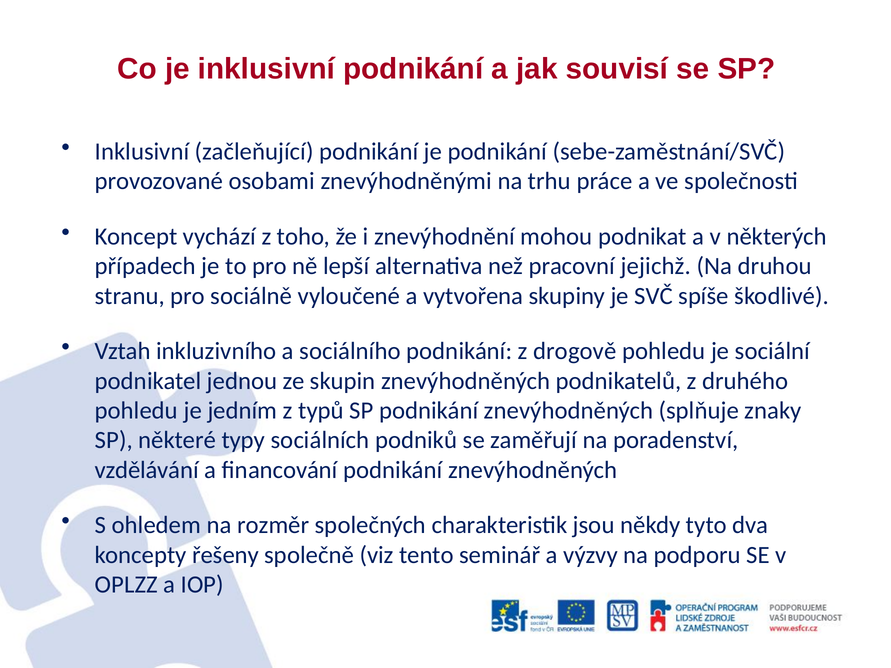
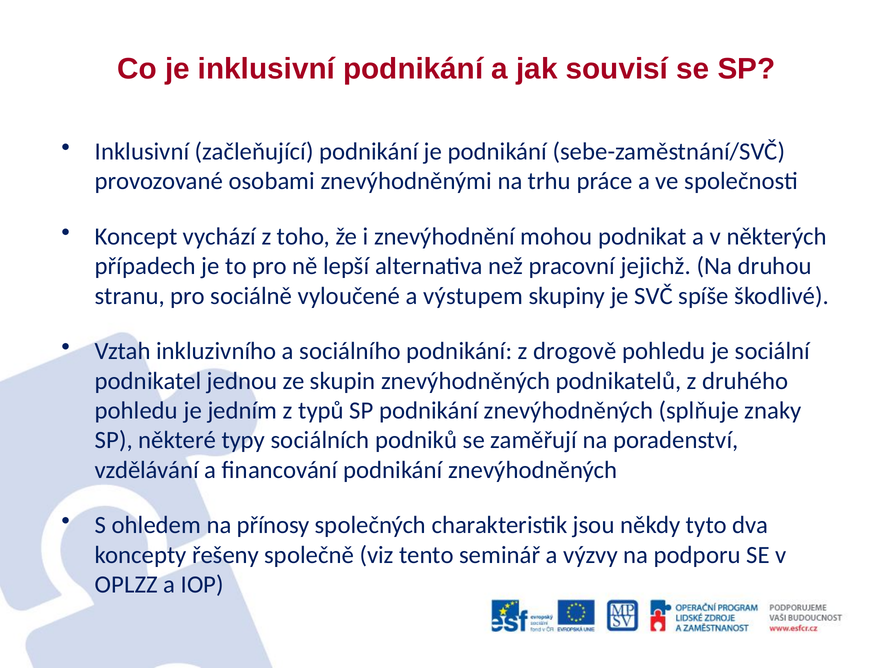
vytvořena: vytvořena -> výstupem (473, 296)
rozměr: rozměr -> přínosy (273, 525)
